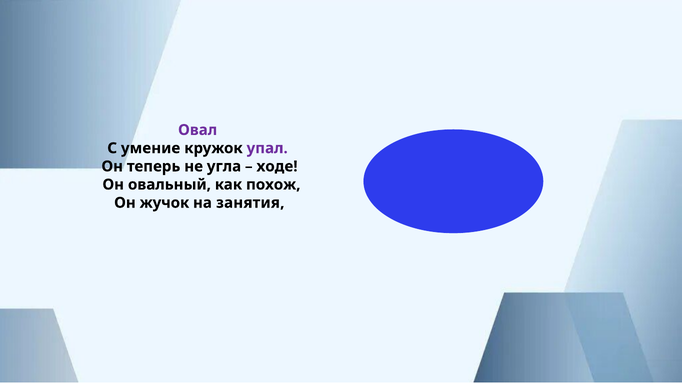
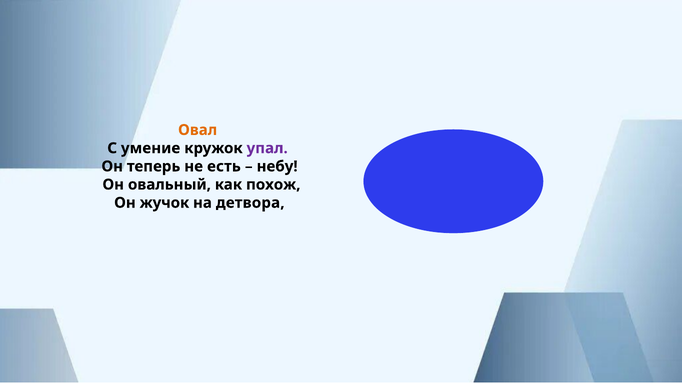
Овал colour: purple -> orange (198, 130)
угла: угла -> есть (224, 166)
ходе: ходе -> небу (277, 166)
занятия: занятия -> детвора (250, 203)
